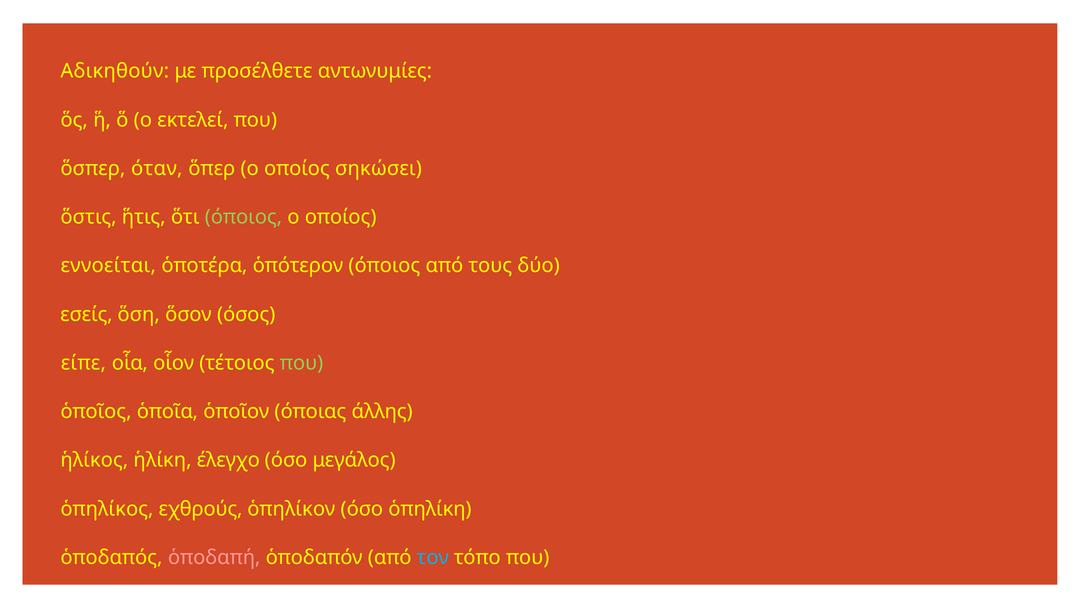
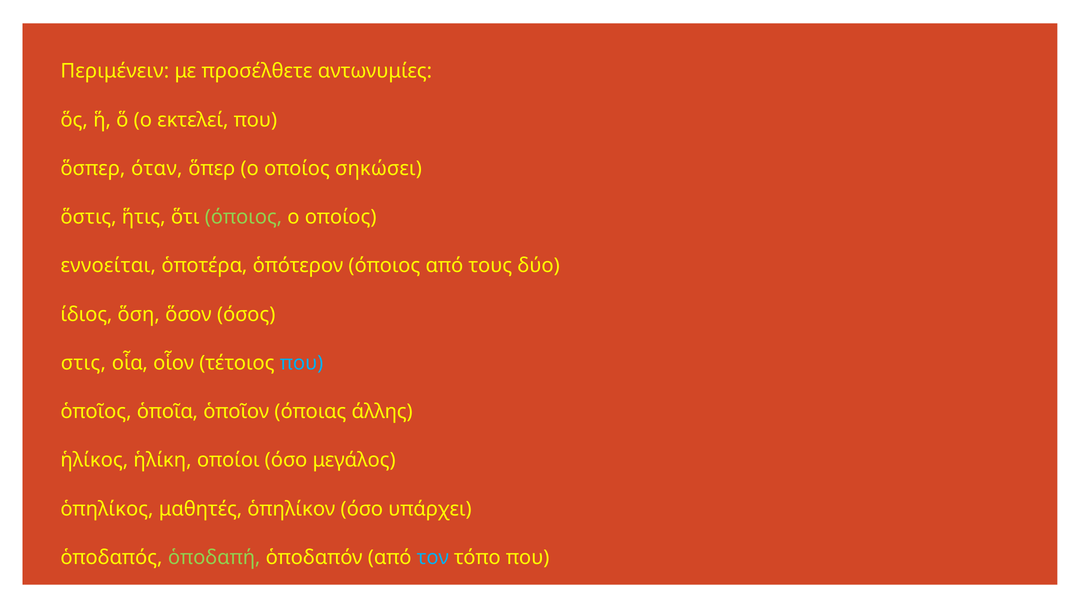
Αδικηθούν: Αδικηθούν -> Περιμένειν (115, 71)
εσείς: εσείς -> ίδιος (86, 314)
είπε: είπε -> στις (83, 363)
που colour: light green -> light blue (302, 363)
έλεγχο: έλεγχο -> οποίοι (228, 460)
εχθρούς: εχθρούς -> μαθητές (201, 509)
ὁπηλίκη: ὁπηλίκη -> υπάρχει (430, 509)
ὁποδαπή colour: pink -> light green (214, 557)
